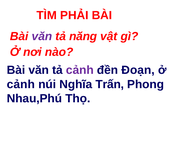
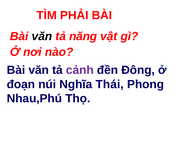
văn colour: purple -> black (42, 36)
Đoạn: Đoạn -> Đông (138, 70)
cảnh: cảnh -> đoạn (21, 85)
Trấn: Trấn -> Thái (110, 85)
